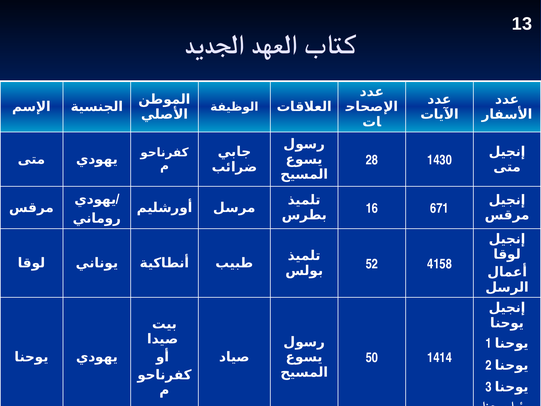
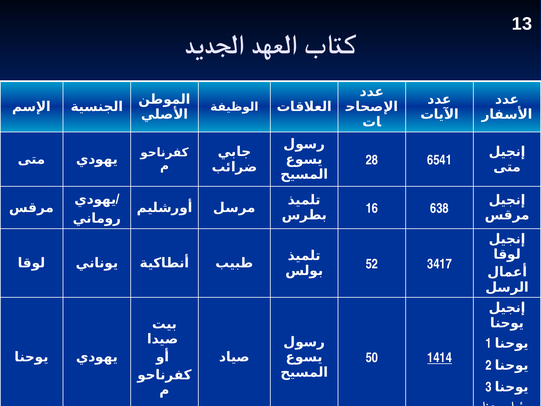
1430: 1430 -> 6541 (440, 160)
671: 671 -> 638 (440, 208)
4158: 4158 -> 3417 (440, 264)
1414 underline: none -> present (440, 358)
